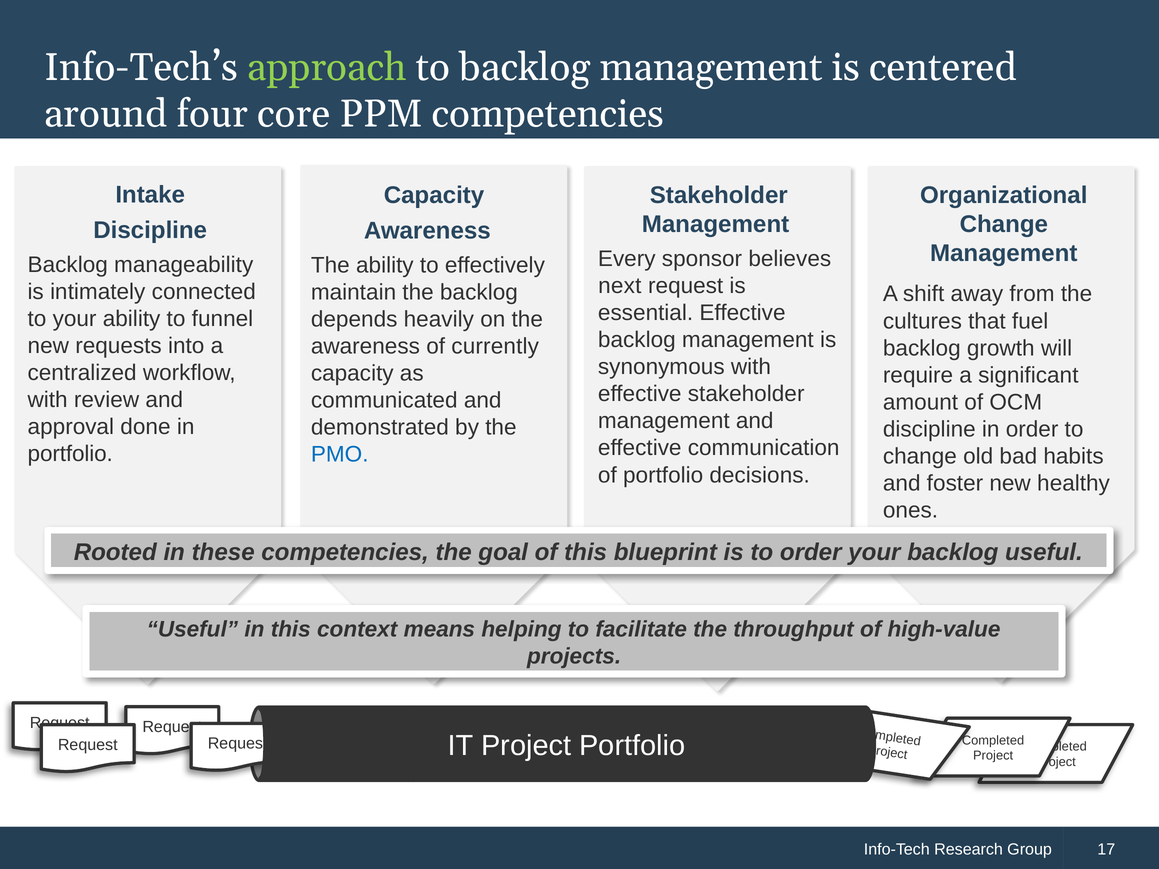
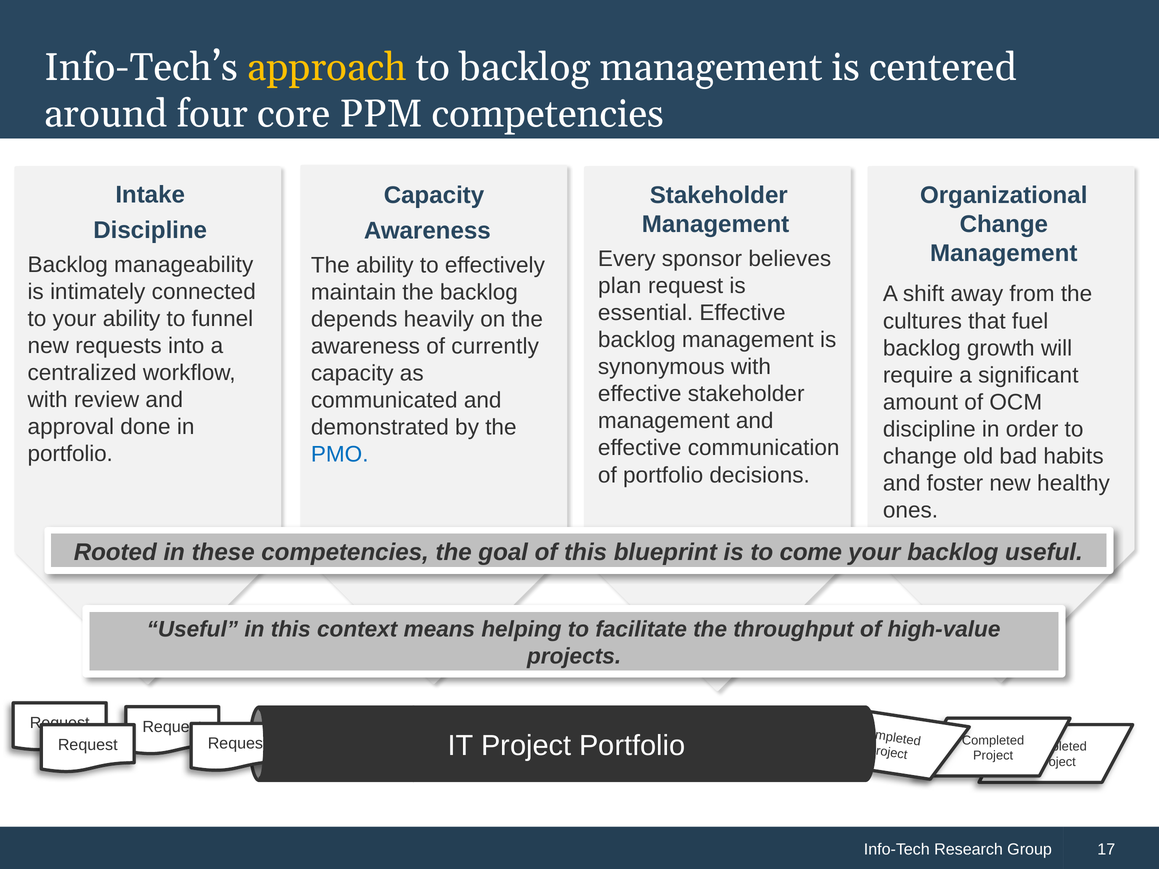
approach colour: light green -> yellow (327, 68)
next: next -> plan (620, 286)
to order: order -> come (811, 552)
